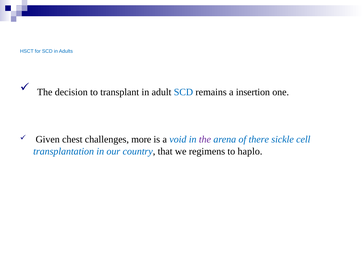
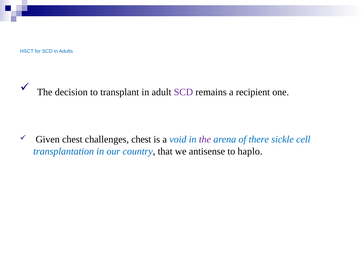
SCD colour: blue -> purple (183, 92)
insertion: insertion -> recipient (253, 92)
challenges more: more -> chest (141, 139)
regimens: regimens -> antisense (207, 151)
